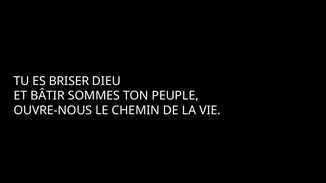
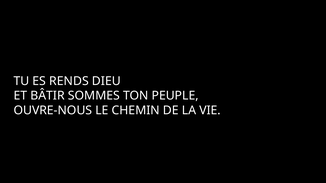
BRISER: BRISER -> RENDS (69, 81)
